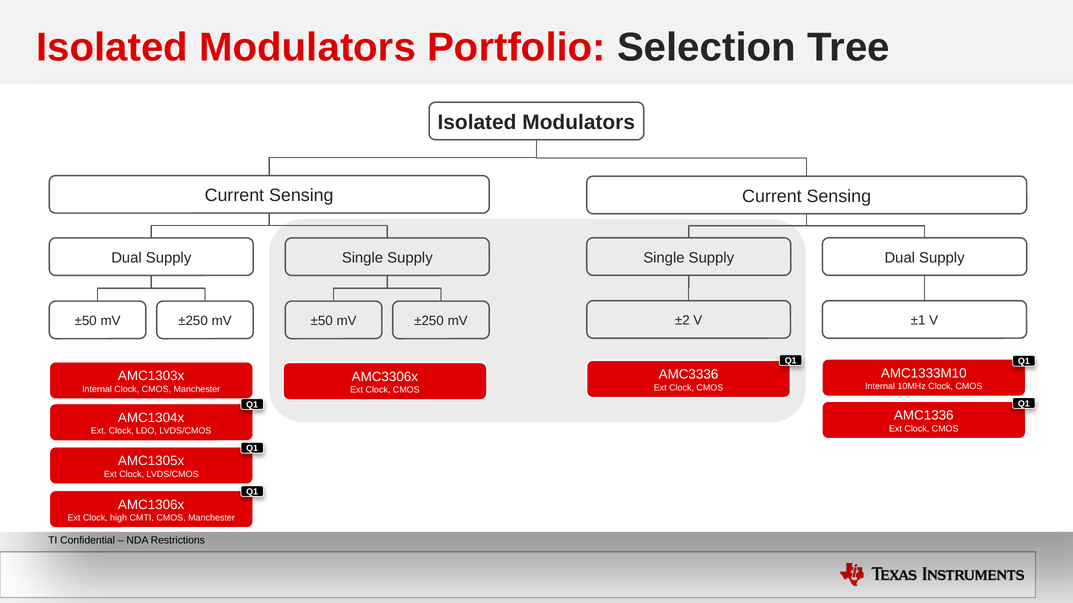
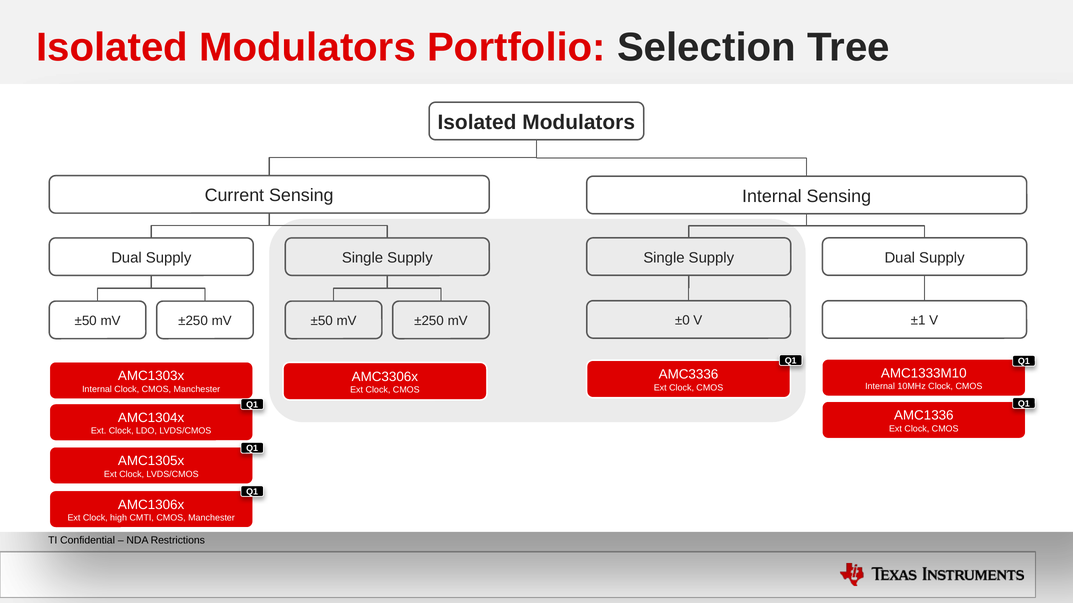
Current: Current -> Internal (772, 196)
±2: ±2 -> ±0 (682, 321)
